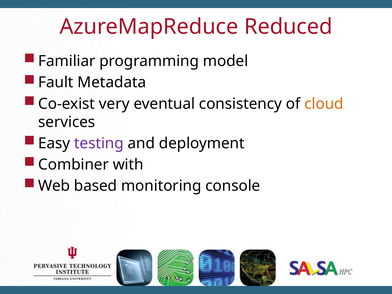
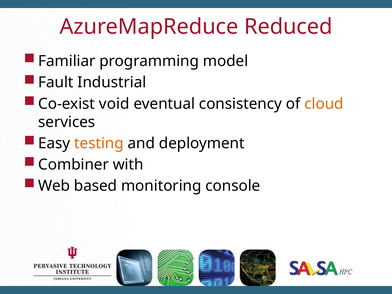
Metadata: Metadata -> Industrial (112, 82)
very: very -> void (114, 104)
testing colour: purple -> orange (99, 143)
